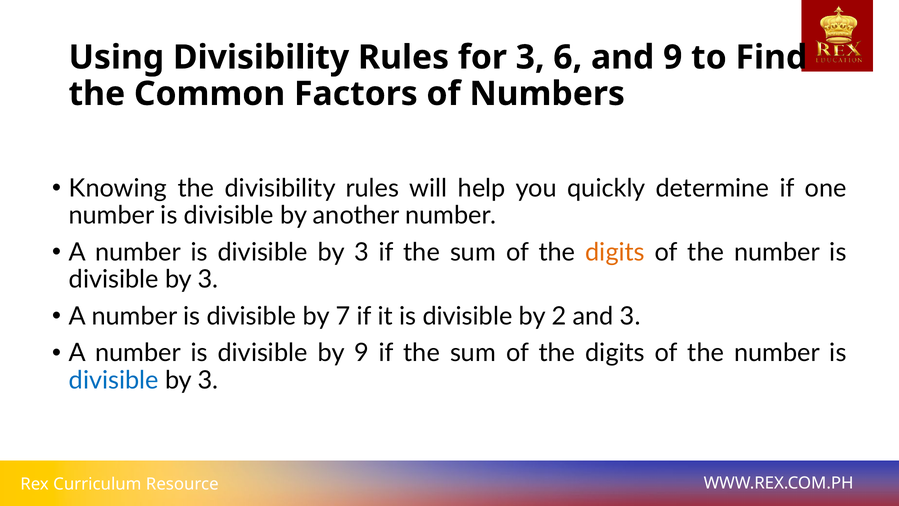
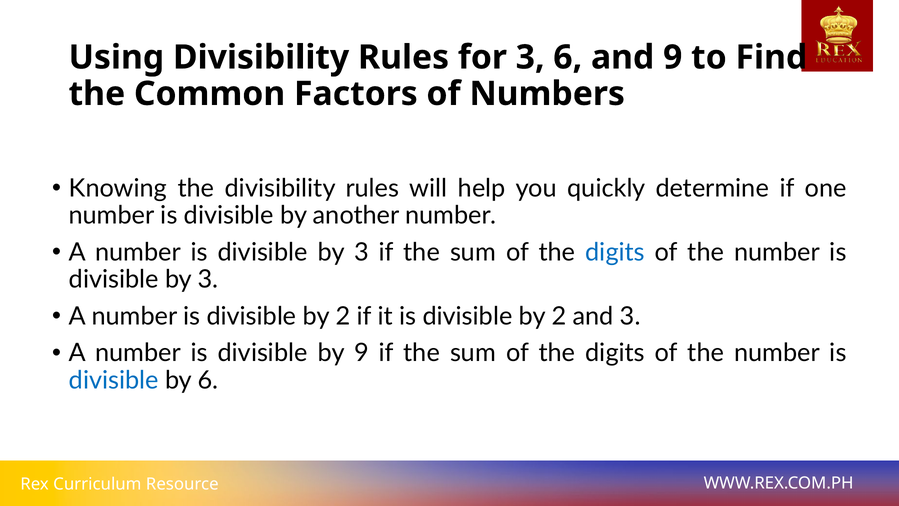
digits colour: orange -> blue (615, 252)
7: 7 -> 2 (343, 316)
3: 3 -> 6 (208, 380)
